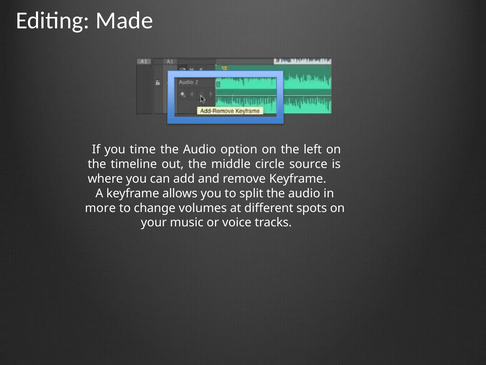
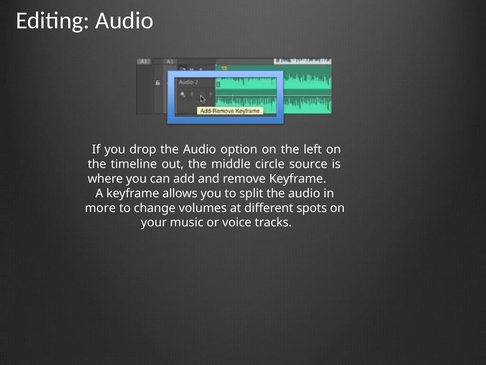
Editing Made: Made -> Audio (124, 21)
time: time -> drop (143, 149)
